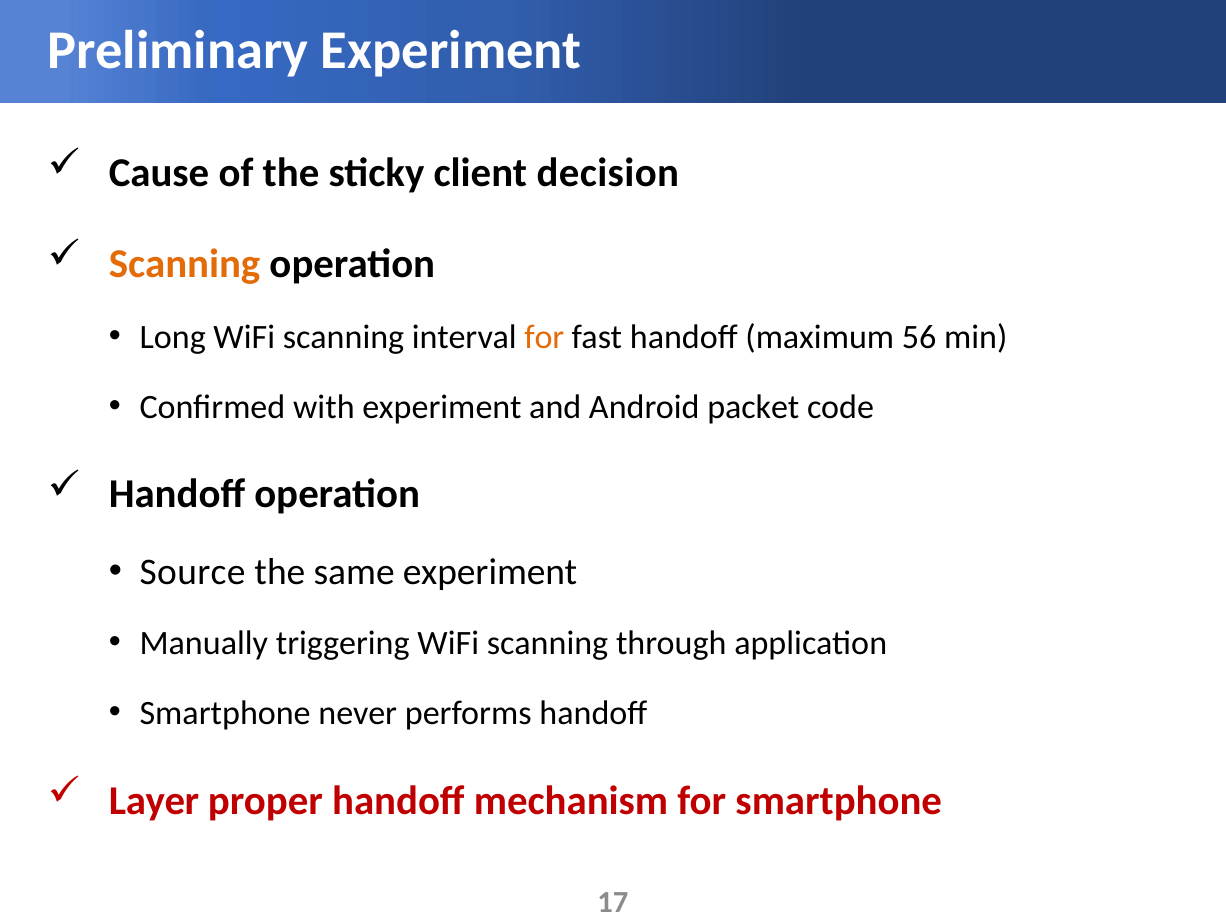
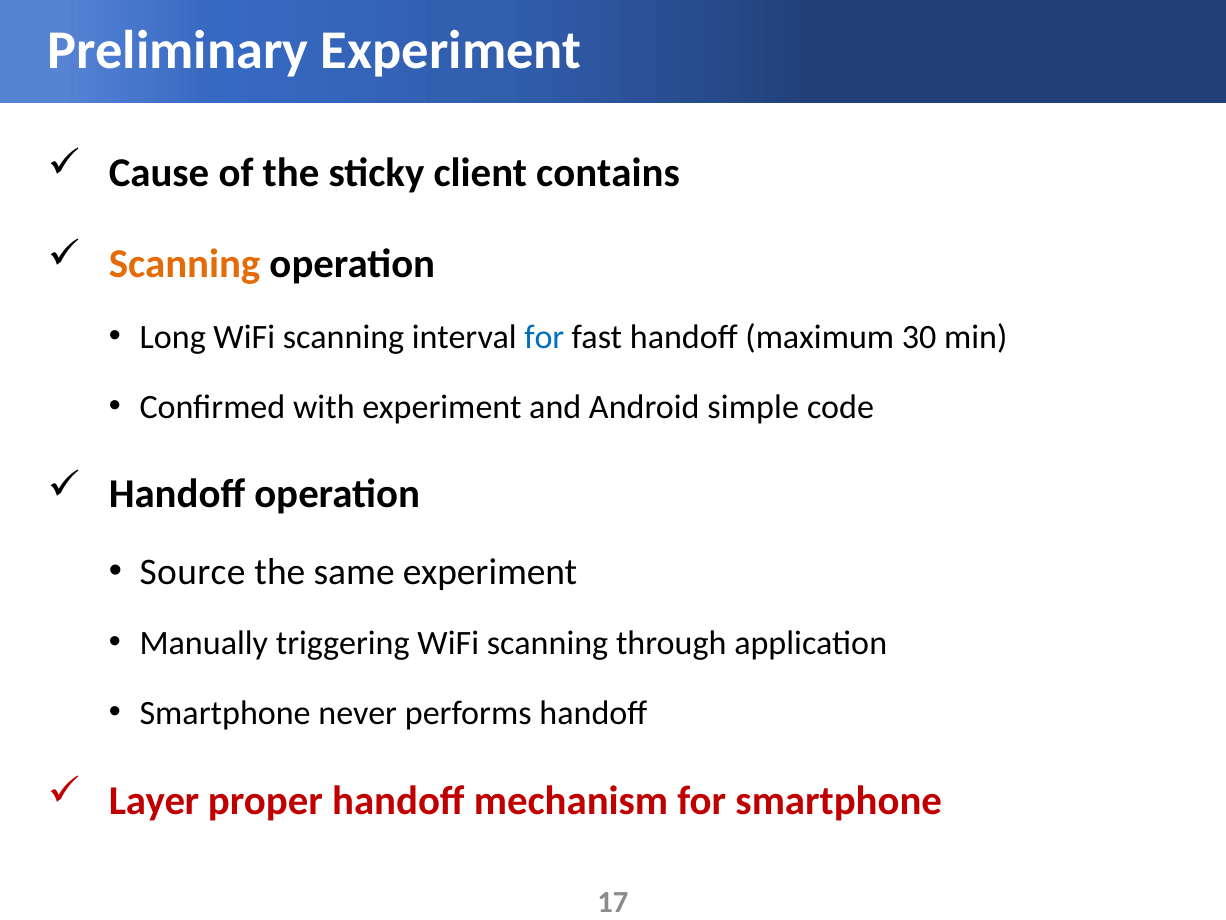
decision: decision -> contains (608, 173)
for colour: orange -> blue (544, 337)
56: 56 -> 30 (919, 337)
packet: packet -> simple (753, 407)
